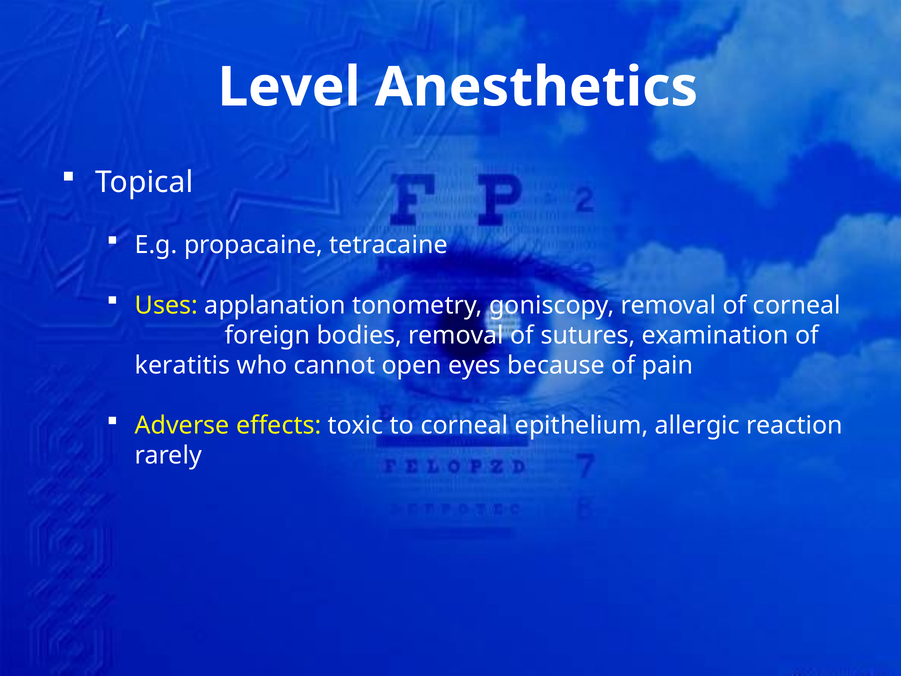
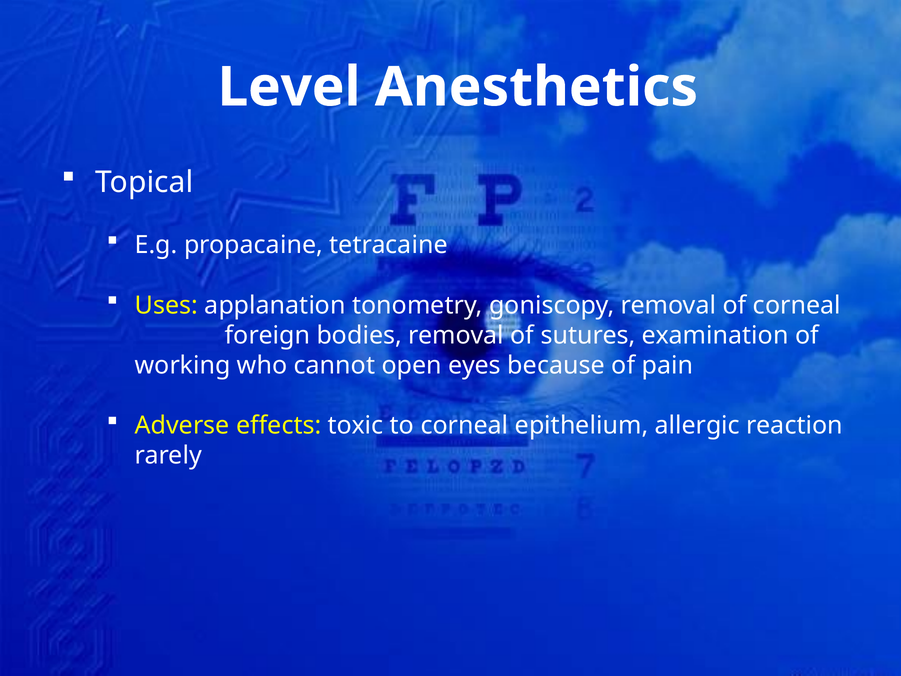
keratitis: keratitis -> working (183, 365)
